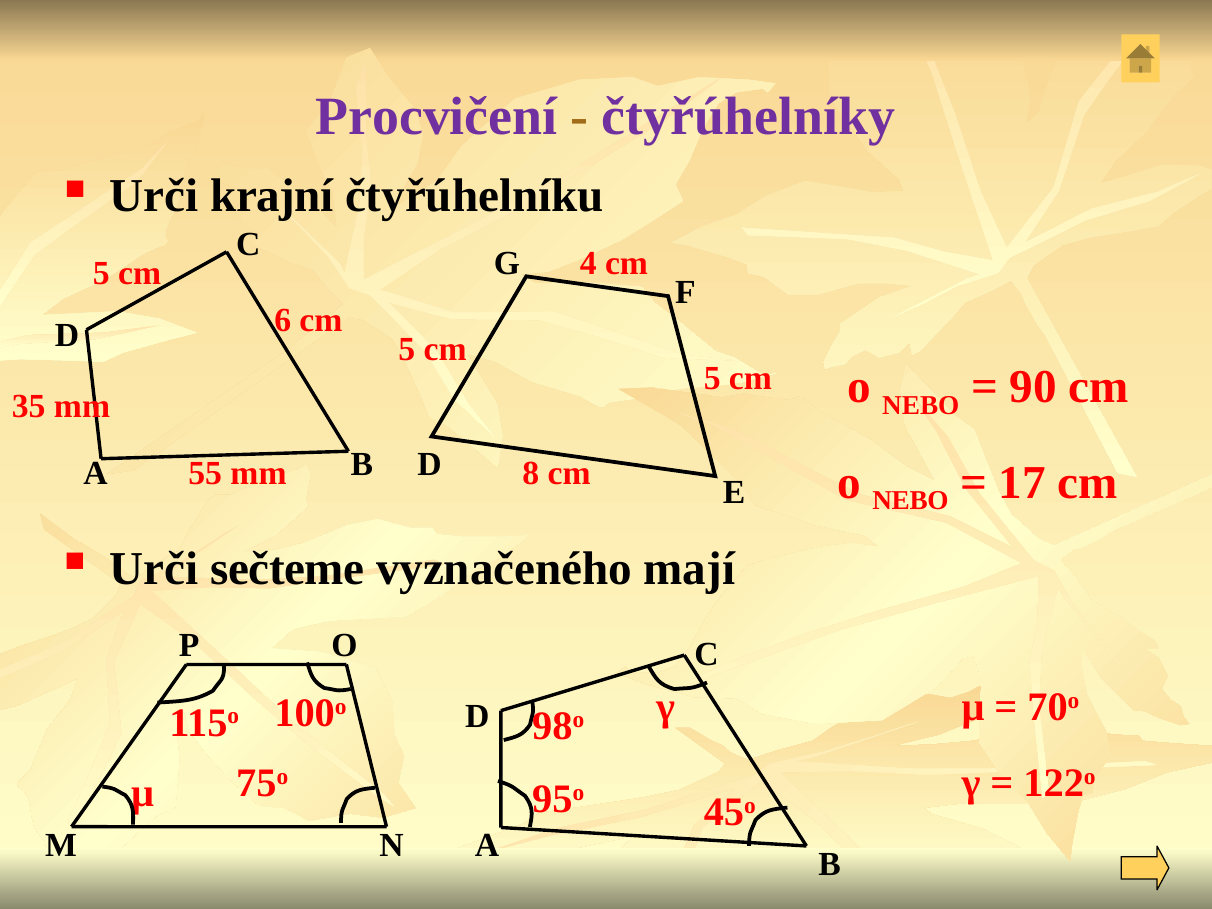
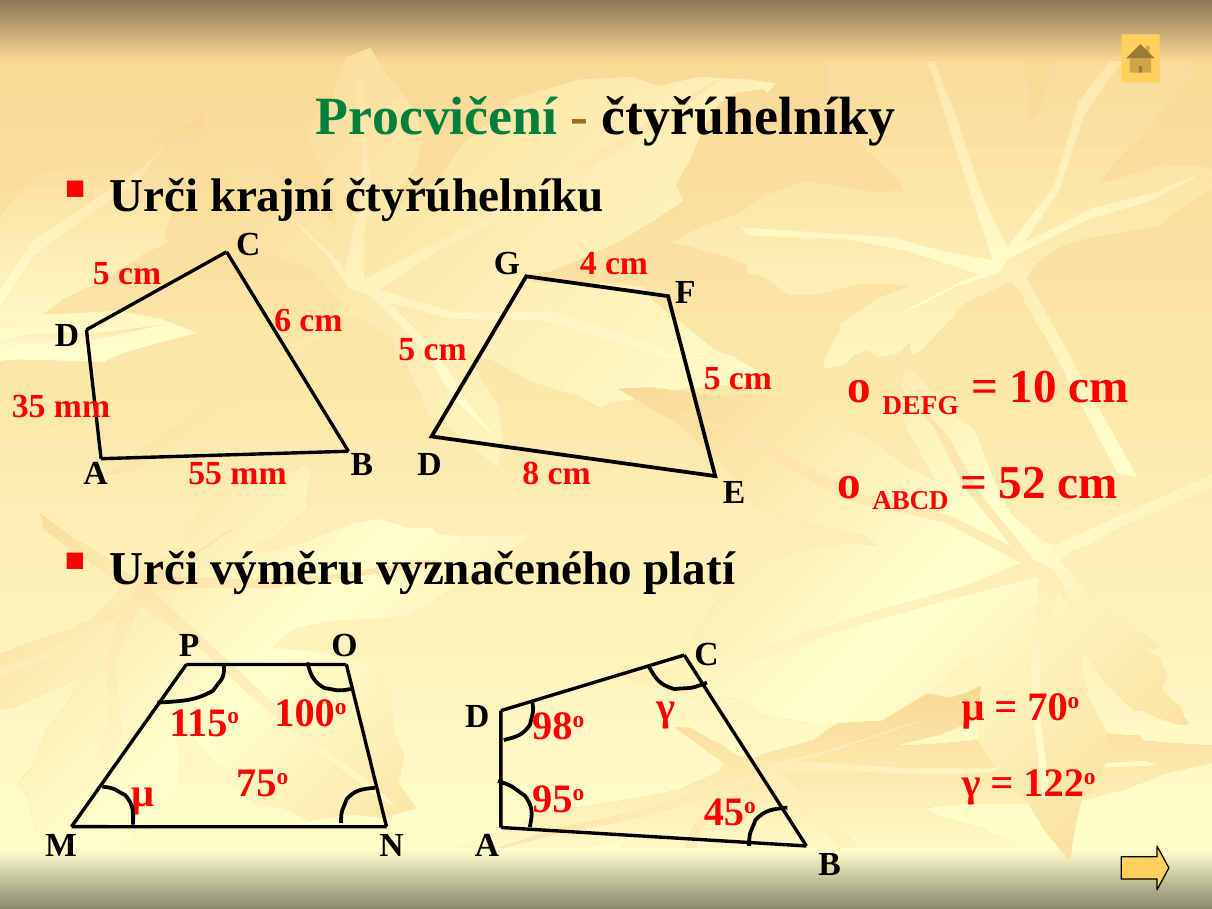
Procvičení colour: purple -> green (436, 116)
čtyřúhelníky colour: purple -> black (749, 116)
NEBO: NEBO -> DEFG (921, 405)
90: 90 -> 10 (1033, 387)
NEBO: NEBO -> ABCD (910, 501)
17: 17 -> 52 (1022, 483)
sečteme: sečteme -> výměru (287, 568)
mají: mají -> platí (689, 568)
